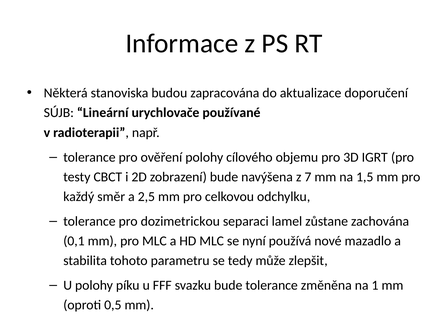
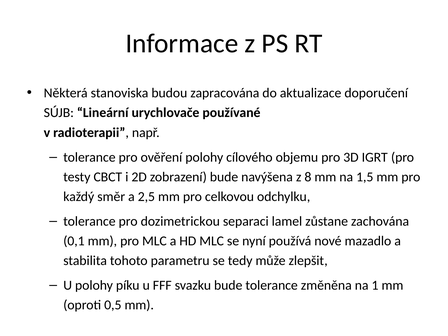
7: 7 -> 8 (308, 177)
